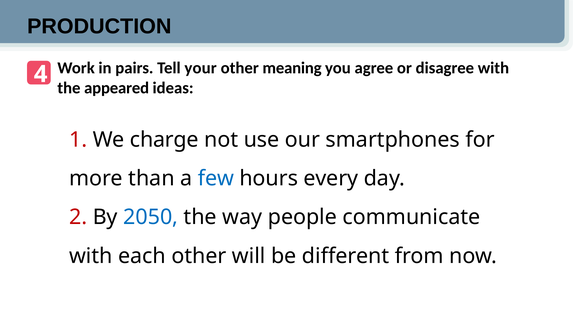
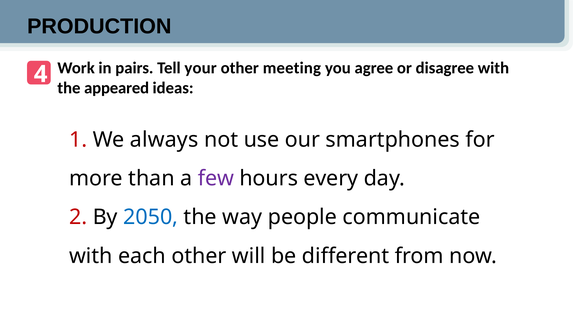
meaning: meaning -> meeting (292, 68)
charge: charge -> always (164, 139)
few colour: blue -> purple (216, 178)
